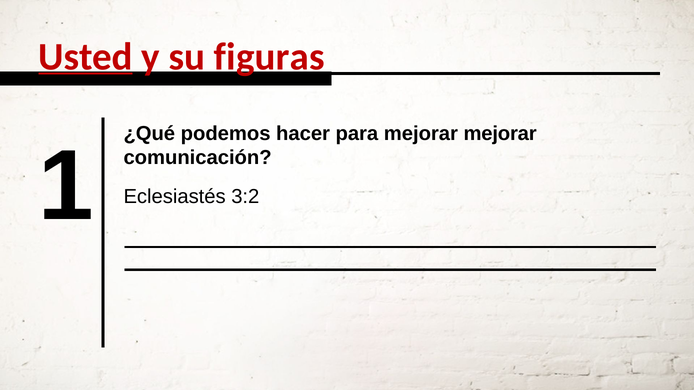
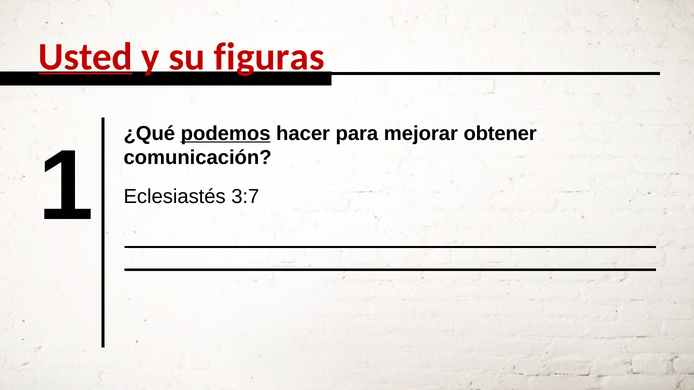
podemos underline: none -> present (226, 134)
mejorar mejorar: mejorar -> obtener (500, 134)
3:2: 3:2 -> 3:7 (245, 197)
